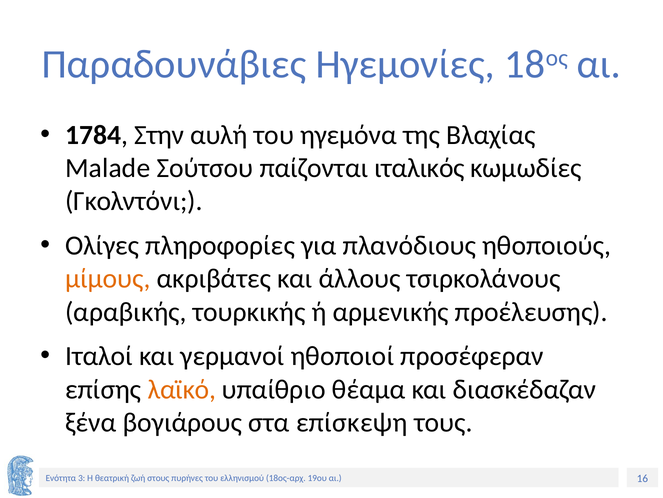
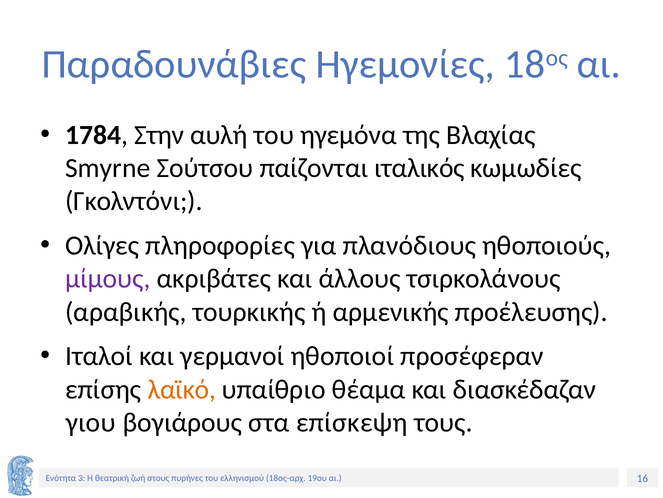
Malade: Malade -> Smyrne (108, 168)
μίμους colour: orange -> purple (108, 278)
ξένα: ξένα -> γιου (91, 422)
